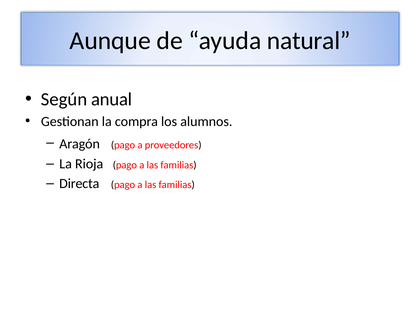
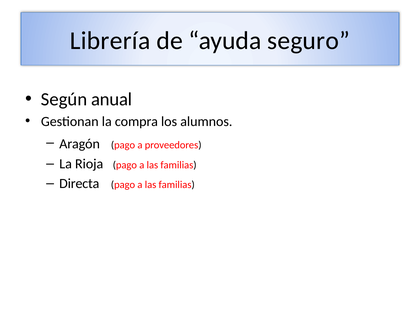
Aunque: Aunque -> Librería (110, 41)
natural: natural -> seguro (309, 41)
